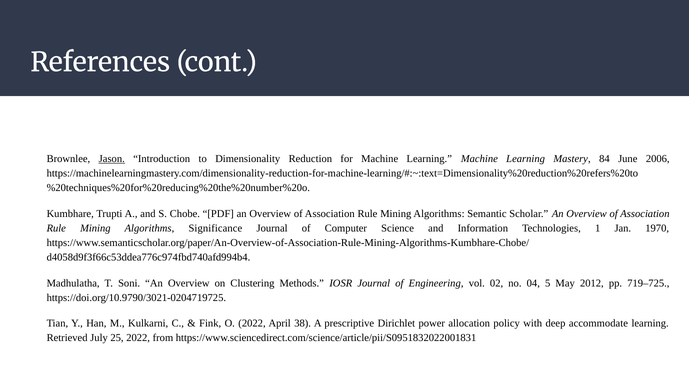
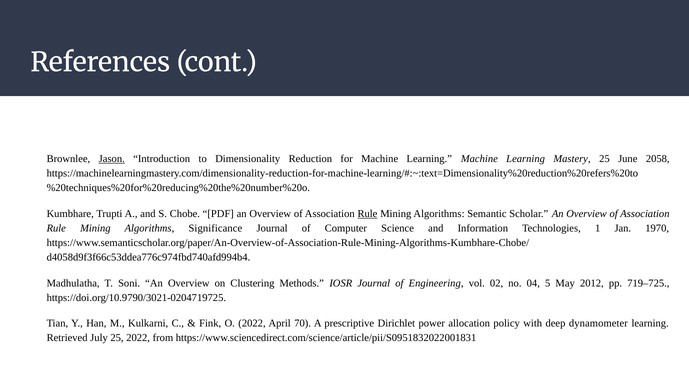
Mastery 84: 84 -> 25 (604, 159)
2006: 2006 -> 2058 (658, 159)
Rule underline: none -> present (367, 214)
38: 38 -> 70 (303, 324)
accommodate: accommodate -> dynamometer (598, 324)
